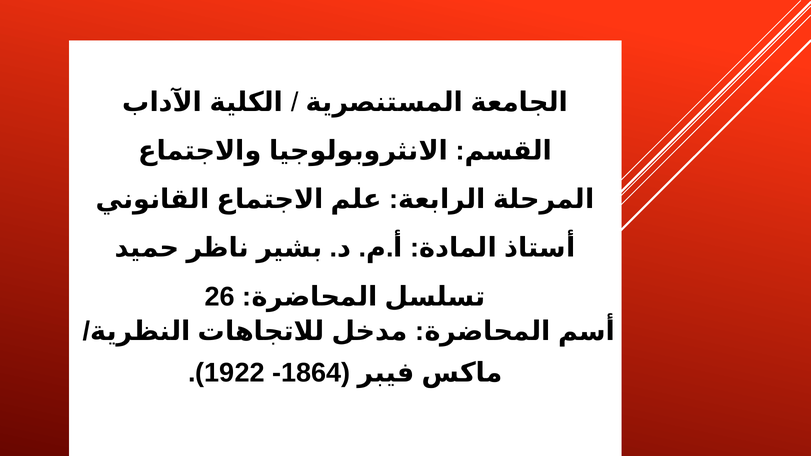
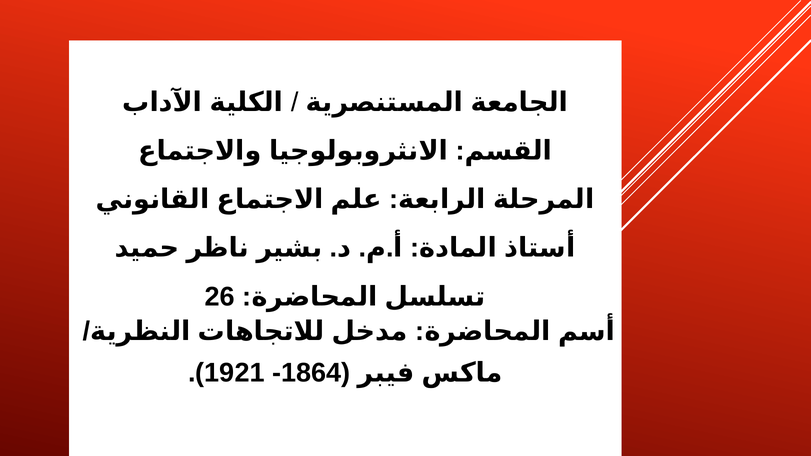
1922: 1922 -> 1921 (235, 373)
